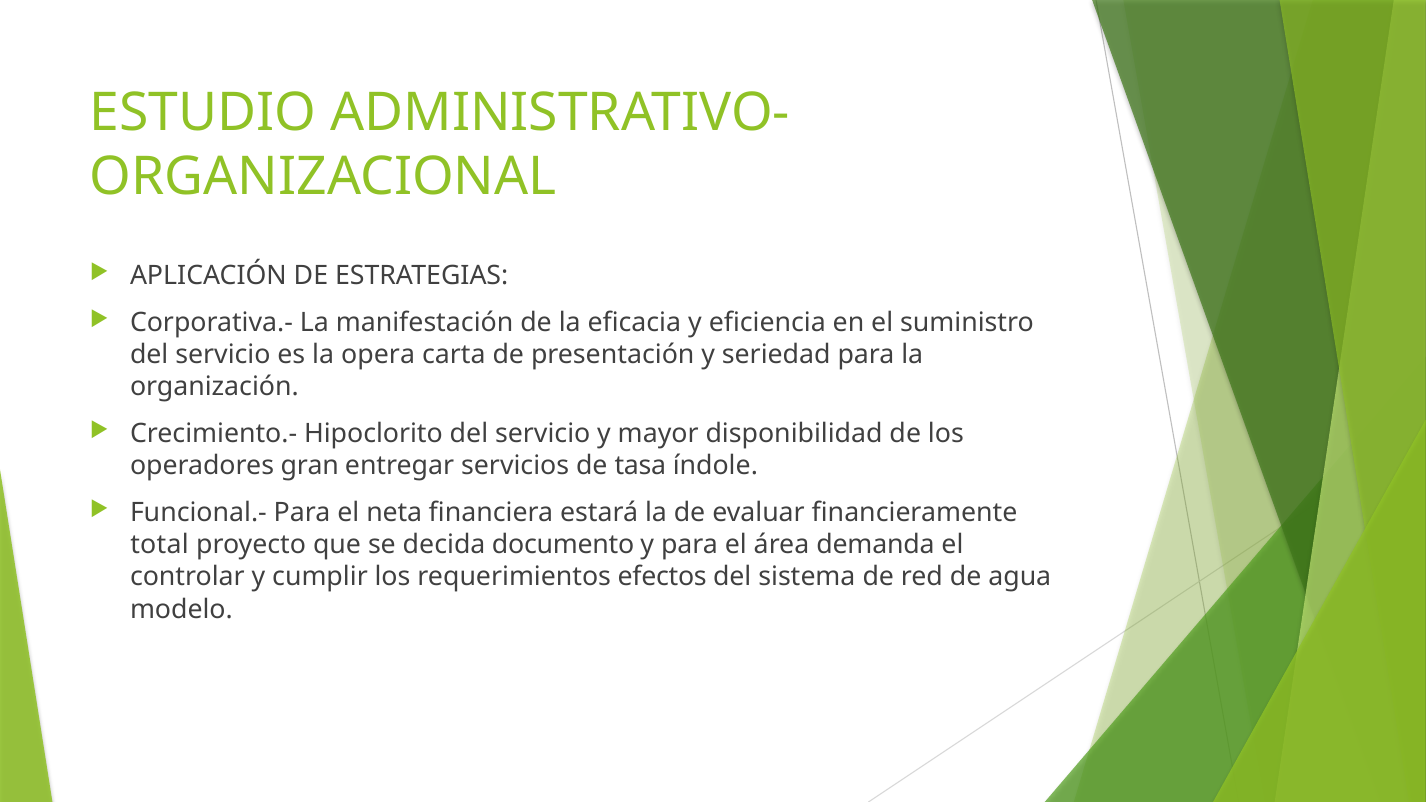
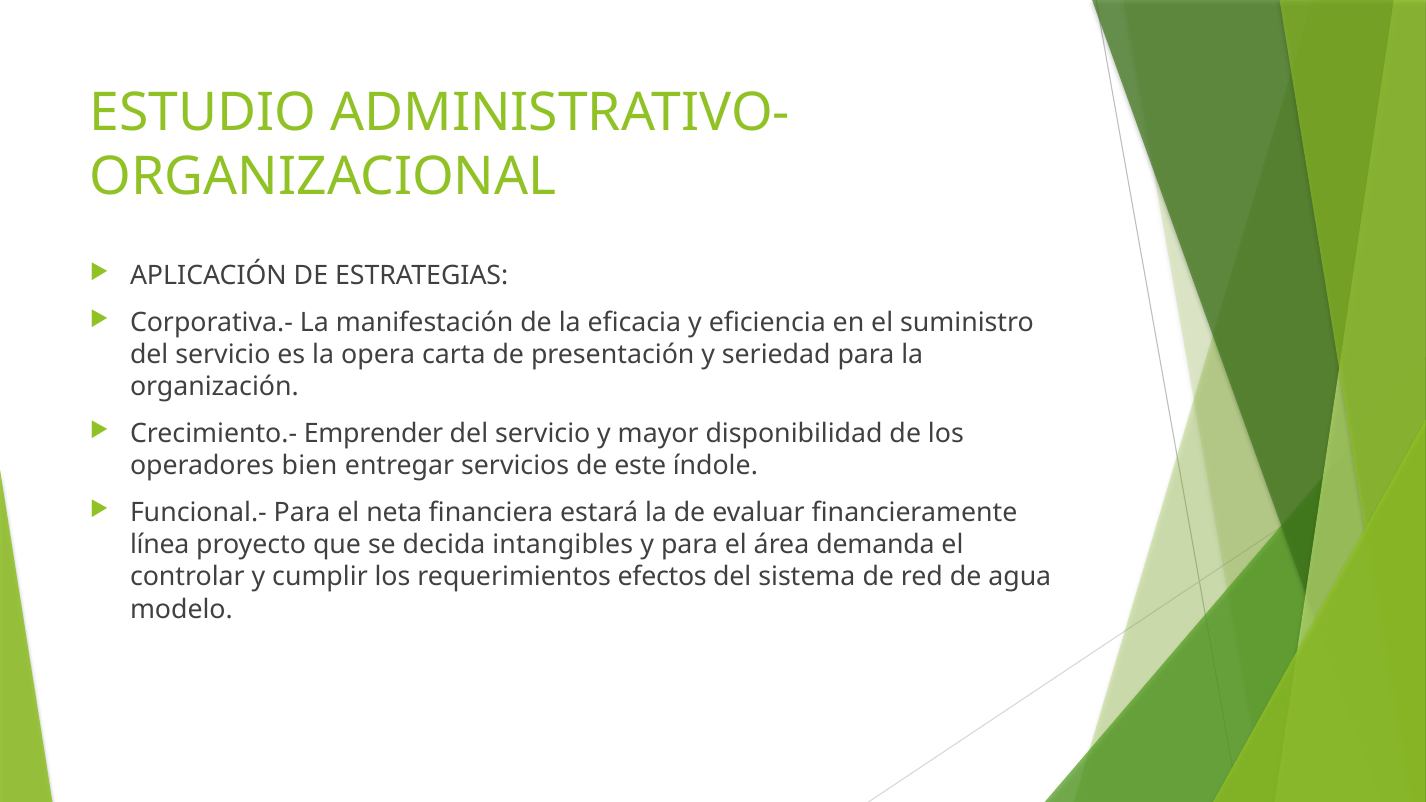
Hipoclorito: Hipoclorito -> Emprender (374, 434)
gran: gran -> bien (309, 466)
tasa: tasa -> este (640, 466)
total: total -> línea (160, 545)
documento: documento -> intangibles (563, 545)
